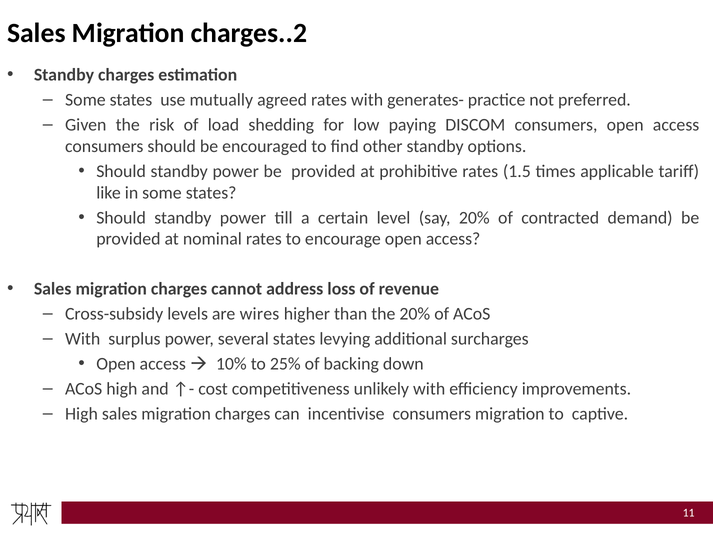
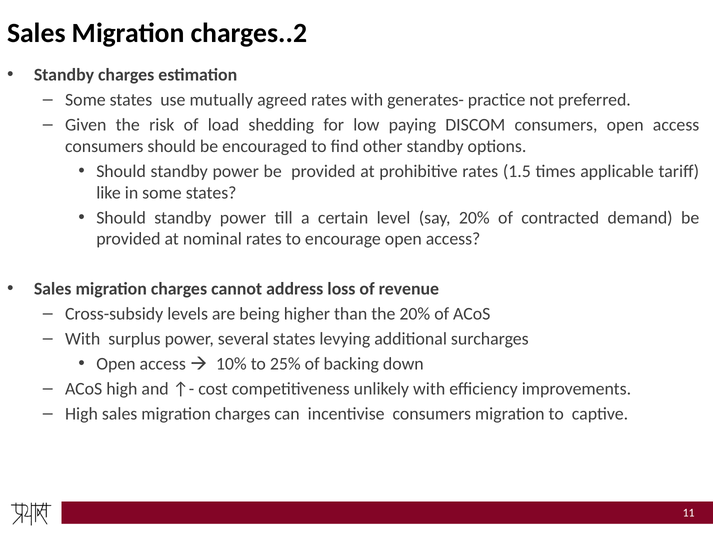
wires: wires -> being (260, 314)
